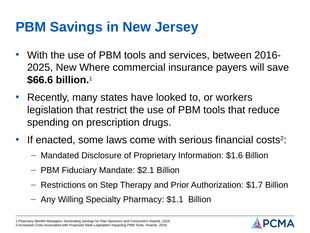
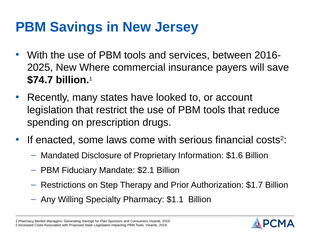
$66.6: $66.6 -> $74.7 (40, 80)
workers: workers -> account (234, 97)
